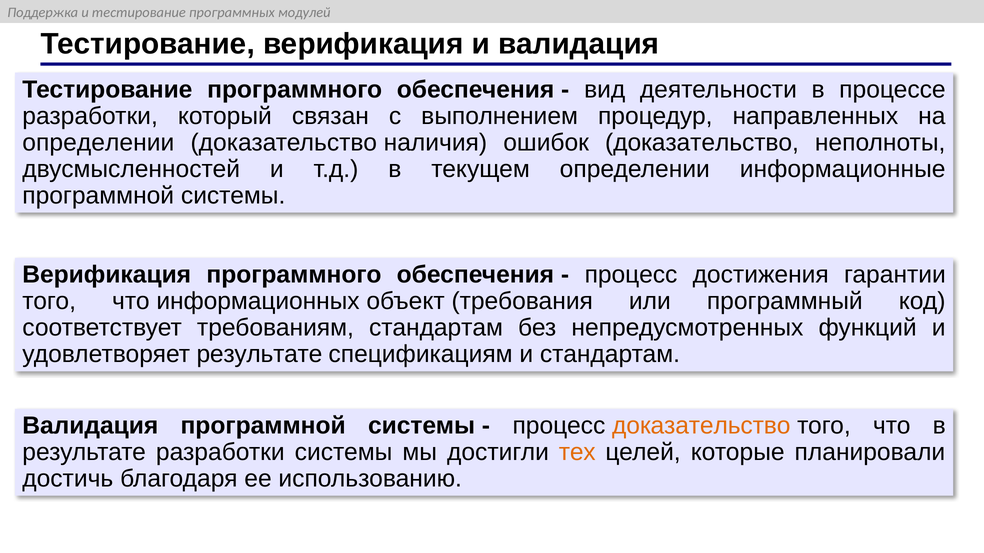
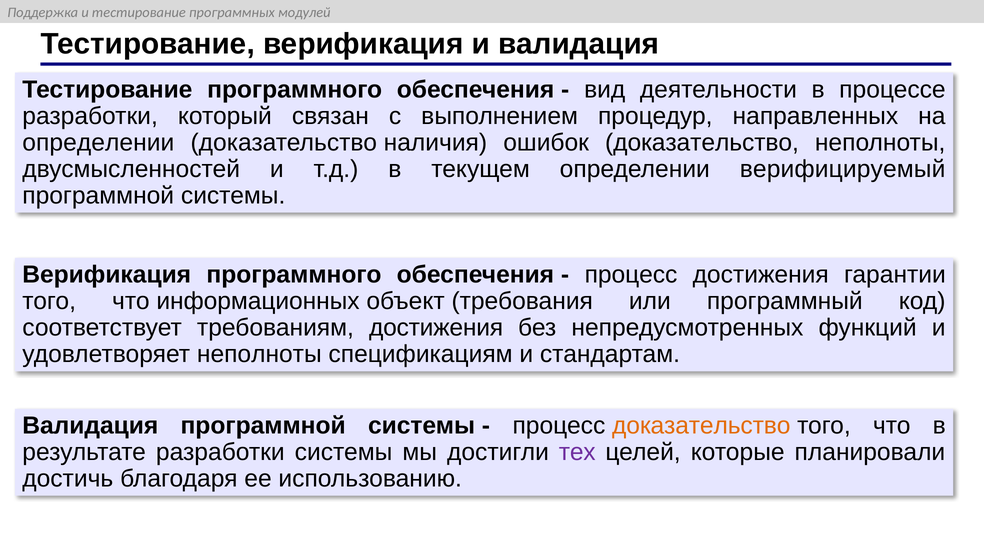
информационные: информационные -> верифицируемый (843, 169)
требованиям стандартам: стандартам -> достижения (436, 328)
удовлетворяет результате: результате -> неполноты (259, 355)
тех colour: orange -> purple (577, 453)
